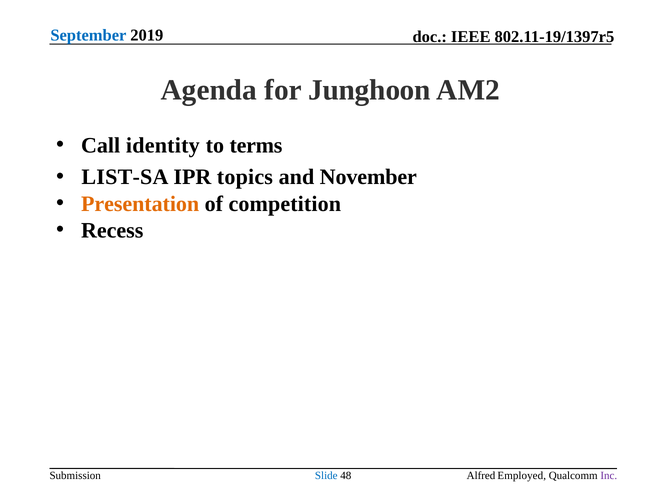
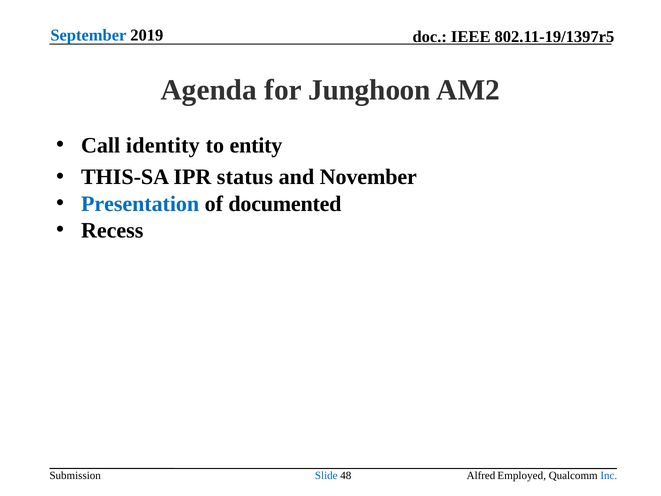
terms: terms -> entity (256, 145)
LIST-SA: LIST-SA -> THIS-SA (125, 177)
topics: topics -> status (245, 177)
Presentation colour: orange -> blue (140, 204)
competition: competition -> documented (285, 204)
Inc colour: purple -> blue (609, 475)
